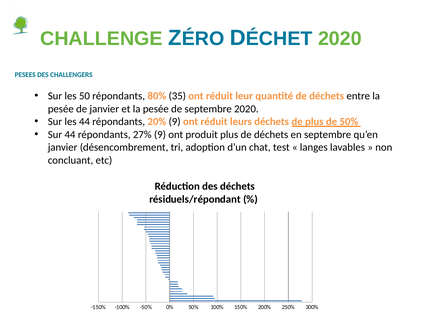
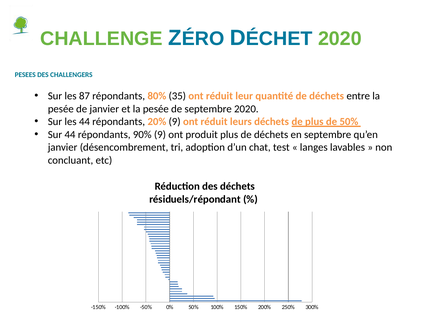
50: 50 -> 87 (84, 96)
27%: 27% -> 90% (142, 135)
